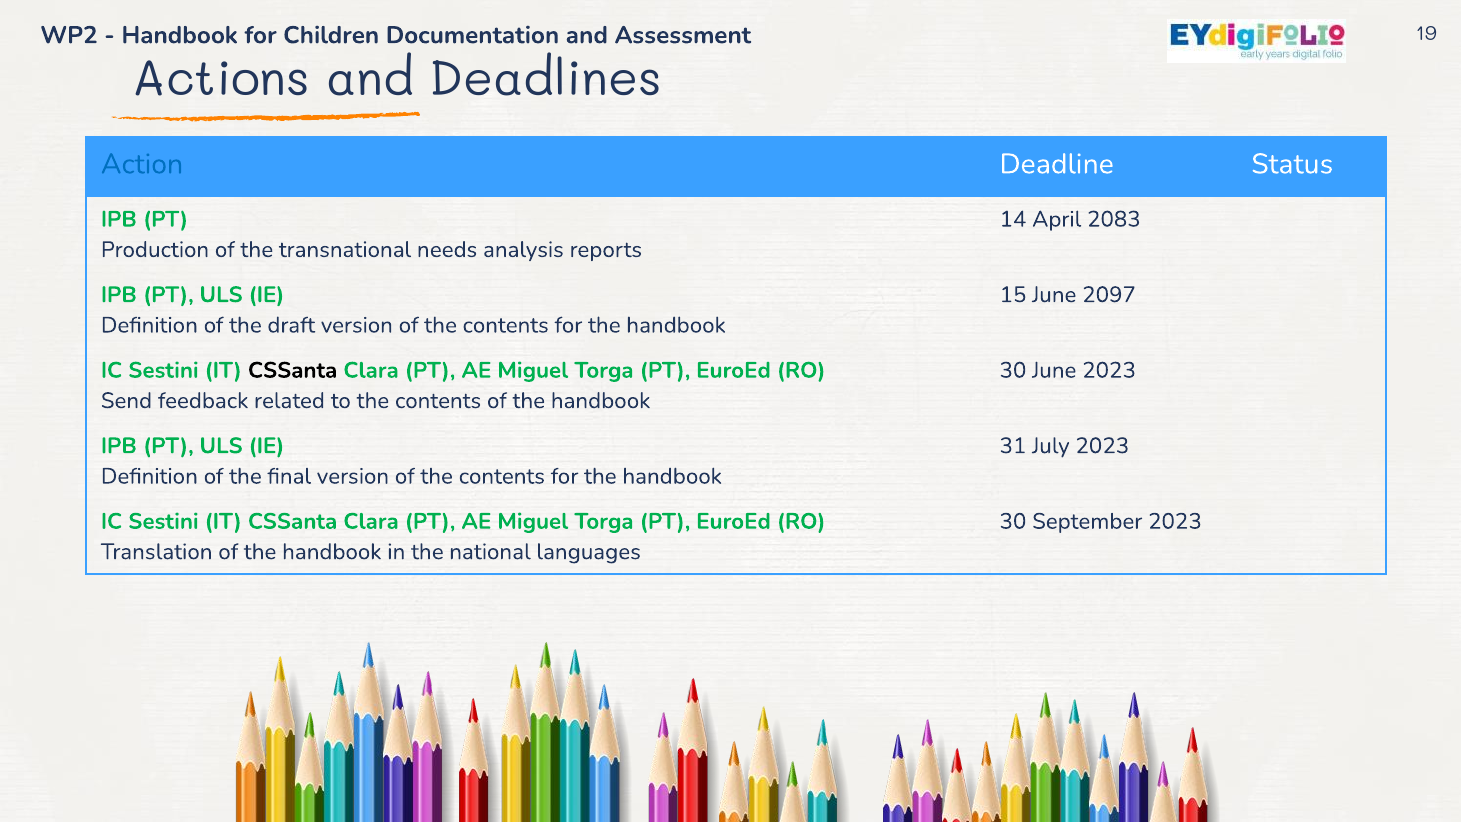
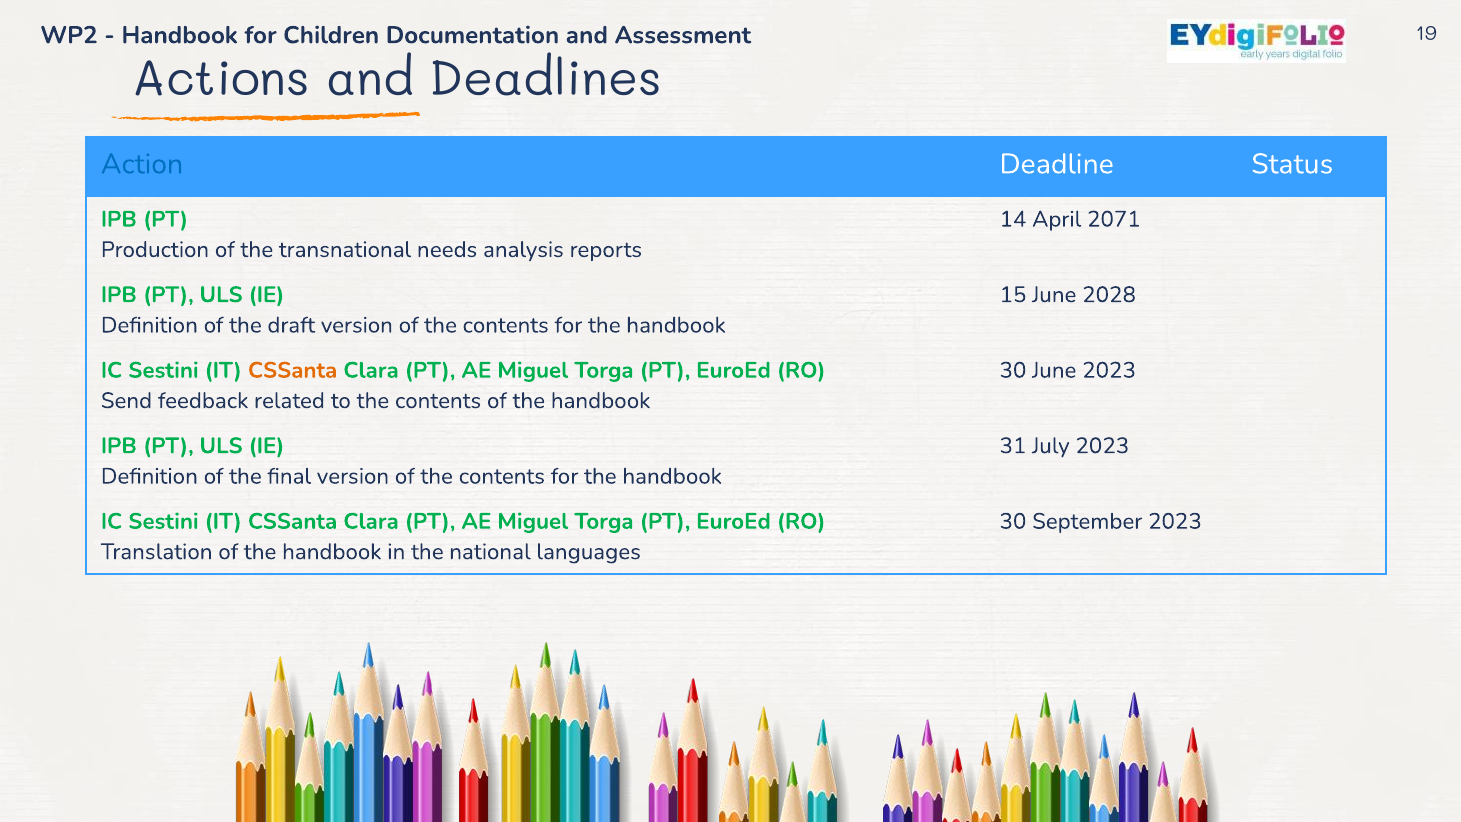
2083: 2083 -> 2071 (1114, 219)
2097: 2097 -> 2028 (1109, 295)
CSSanta colour: black -> orange (293, 370)
